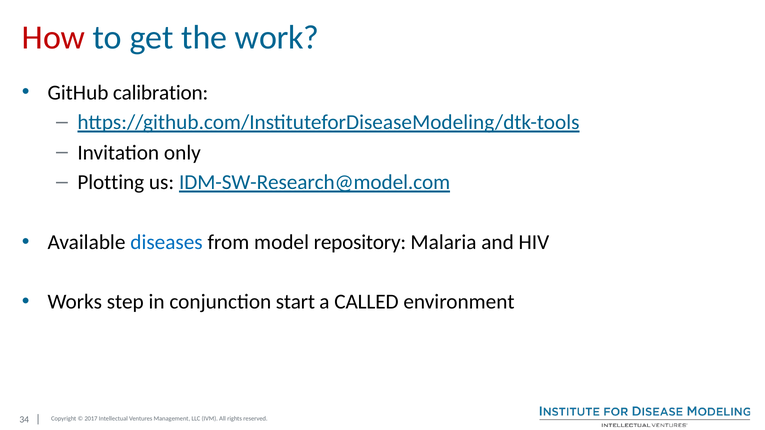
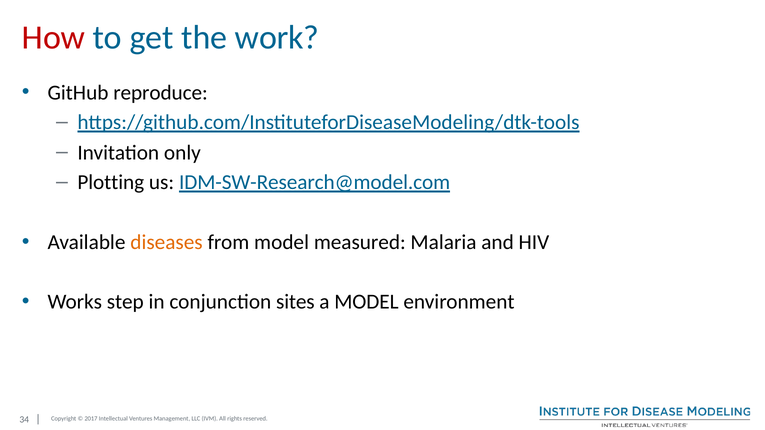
calibration: calibration -> reproduce (160, 93)
diseases colour: blue -> orange (167, 242)
repository: repository -> measured (360, 242)
start: start -> sites (295, 302)
a CALLED: CALLED -> MODEL (366, 302)
